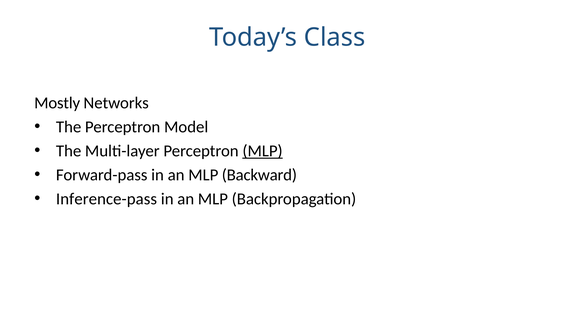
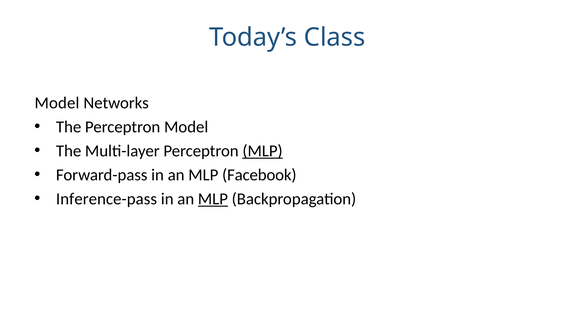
Mostly: Mostly -> Model (57, 103)
Backward: Backward -> Facebook (259, 175)
MLP underline: none -> present (213, 199)
